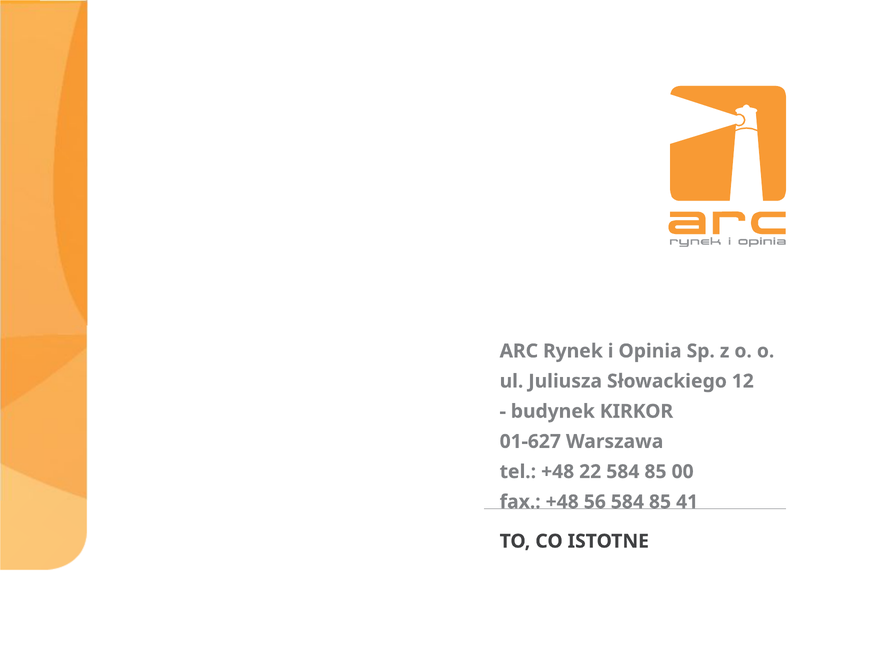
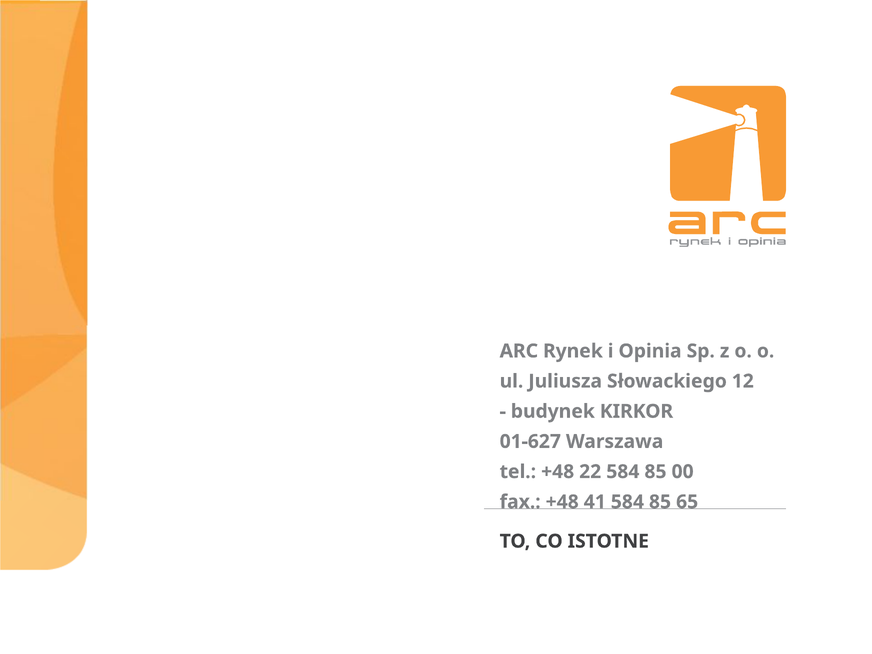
56: 56 -> 41 (595, 502)
41: 41 -> 65 (687, 502)
